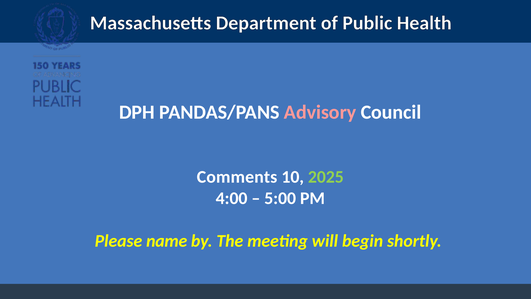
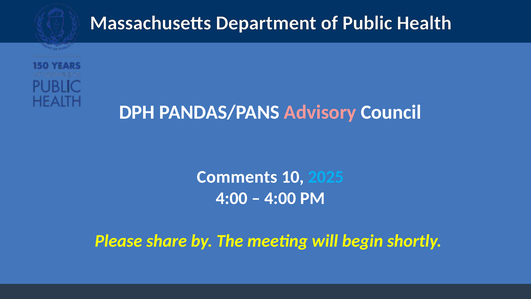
2025 colour: light green -> light blue (326, 177)
5:00: 5:00 -> 4:00 (280, 198)
name: name -> share (167, 241)
